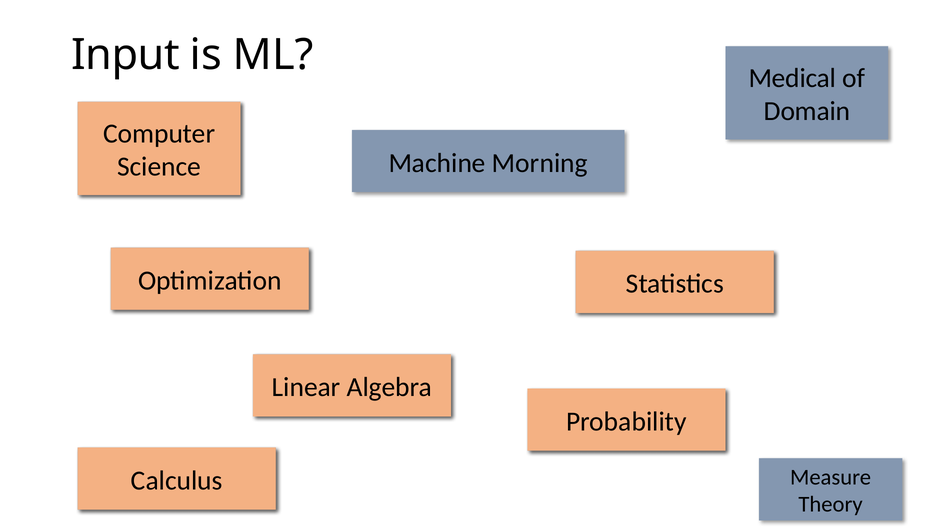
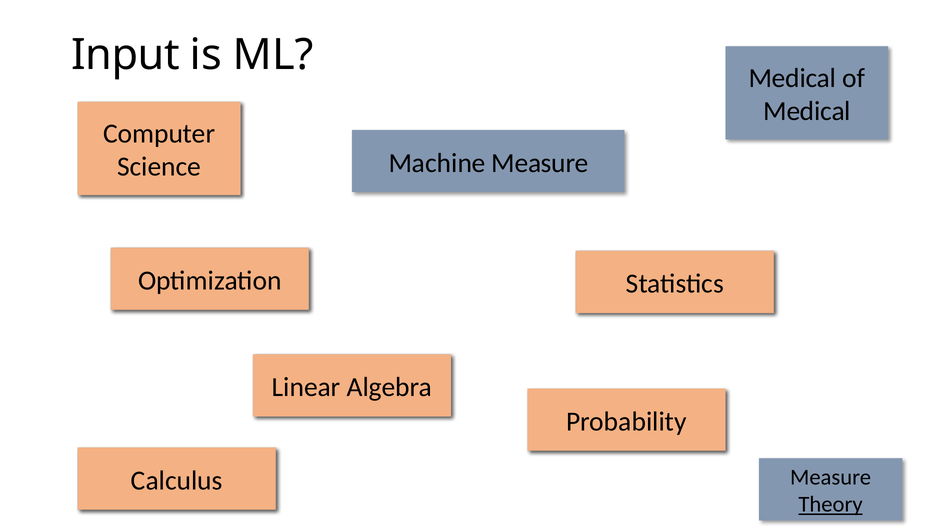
Domain: Domain -> Medical (807, 111)
Machine Morning: Morning -> Measure (540, 163)
Theory underline: none -> present (831, 504)
